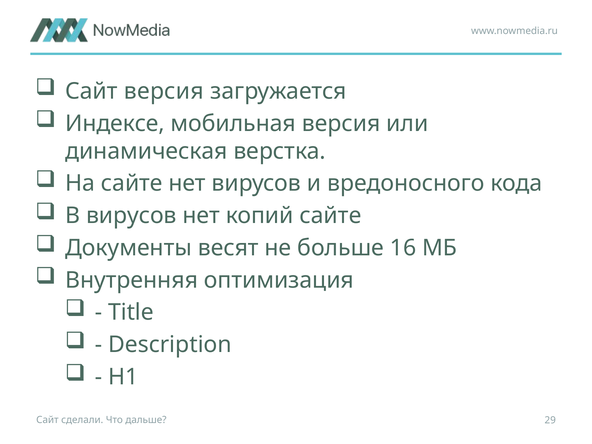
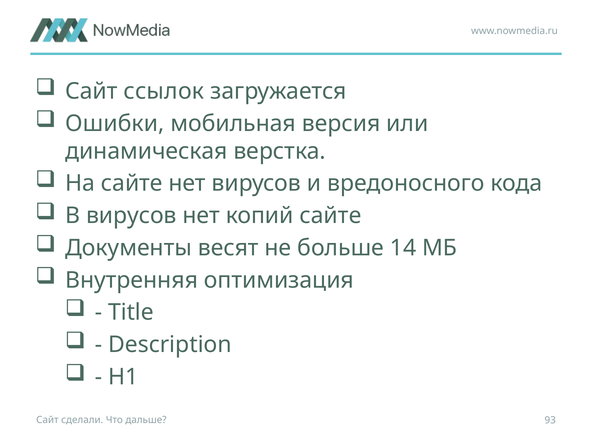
Сайт версия: версия -> ссылок (164, 91)
Индексе: Индексе -> Ошибки (115, 123)
16: 16 -> 14 (403, 248)
29: 29 -> 93 (550, 420)
